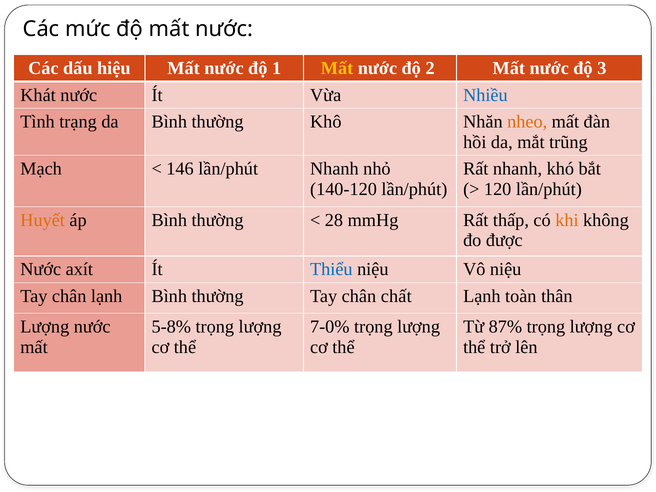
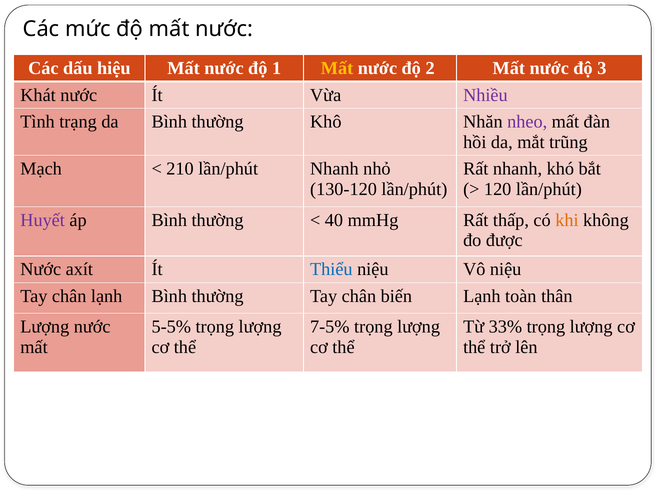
Nhiều colour: blue -> purple (485, 95)
nheo colour: orange -> purple (527, 122)
146: 146 -> 210 (180, 169)
140-120: 140-120 -> 130-120 (343, 189)
Huyết colour: orange -> purple (43, 220)
28: 28 -> 40 (334, 220)
chất: chất -> biến (396, 296)
5-8%: 5-8% -> 5-5% (171, 327)
7-0%: 7-0% -> 7-5% (330, 327)
87%: 87% -> 33% (505, 327)
